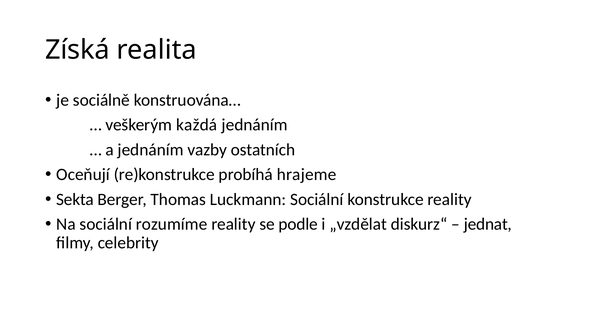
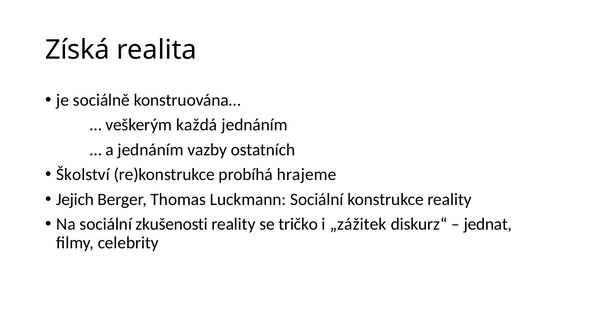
Oceňují: Oceňují -> Školství (83, 175)
Sekta: Sekta -> Jejich (75, 200)
rozumíme: rozumíme -> zkušenosti (172, 225)
podle: podle -> tričko (298, 225)
„vzdělat: „vzdělat -> „zážitek (358, 225)
